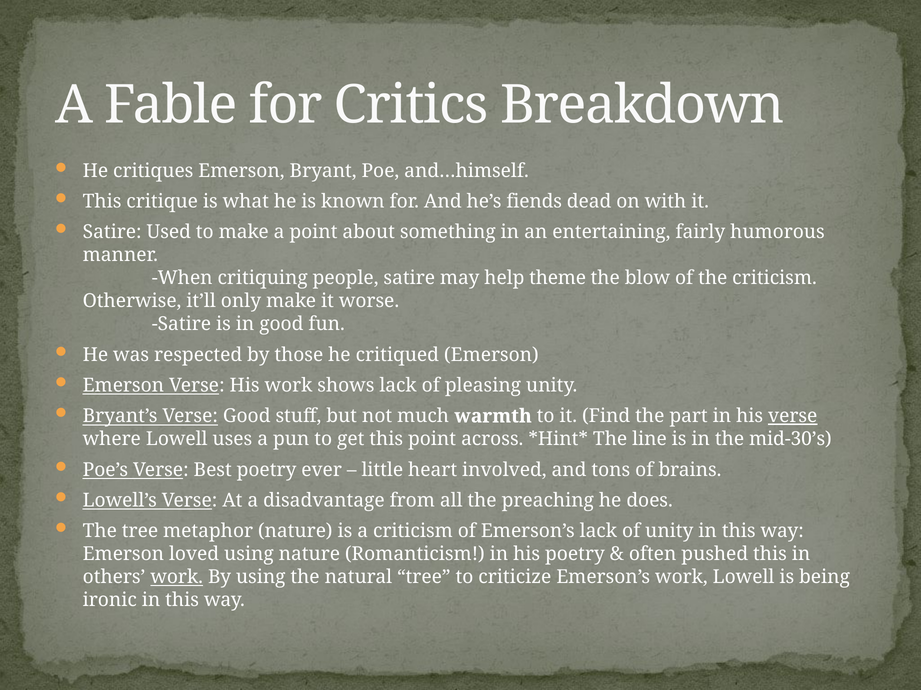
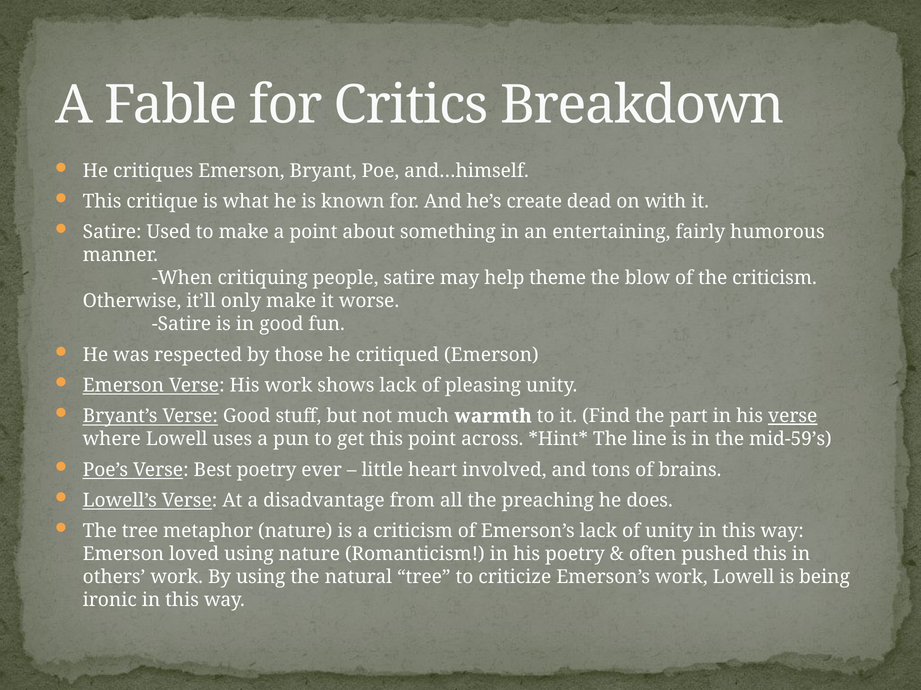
fiends: fiends -> create (534, 202)
mid-30’s: mid-30’s -> mid-59’s (790, 440)
work underline: present -> none (177, 578)
